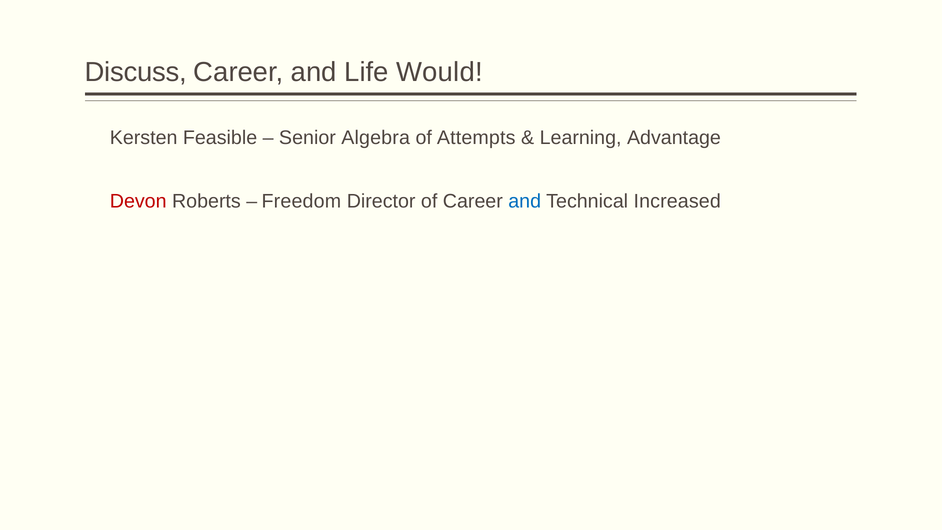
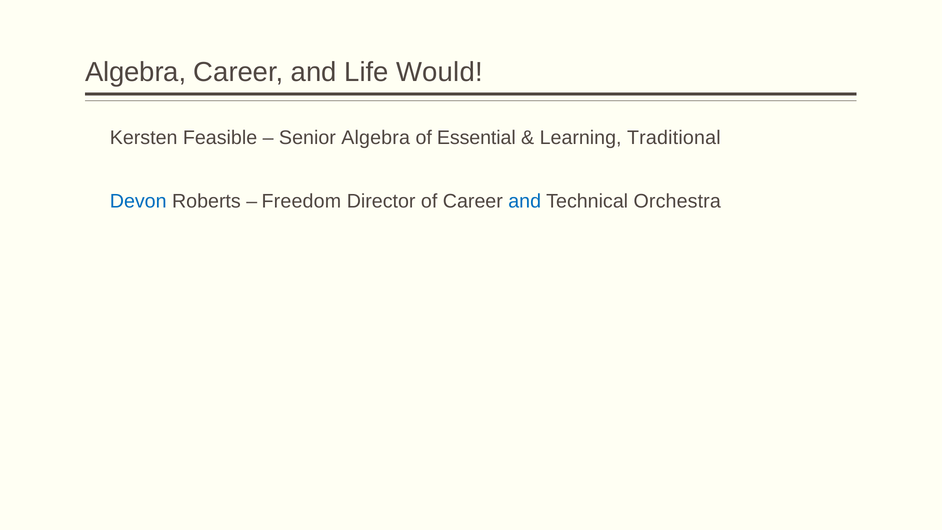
Discuss: Discuss -> Algebra (136, 72)
Attempts: Attempts -> Essential (476, 138)
Advantage: Advantage -> Traditional (674, 138)
Devon colour: red -> blue (138, 201)
Increased: Increased -> Orchestra (677, 201)
